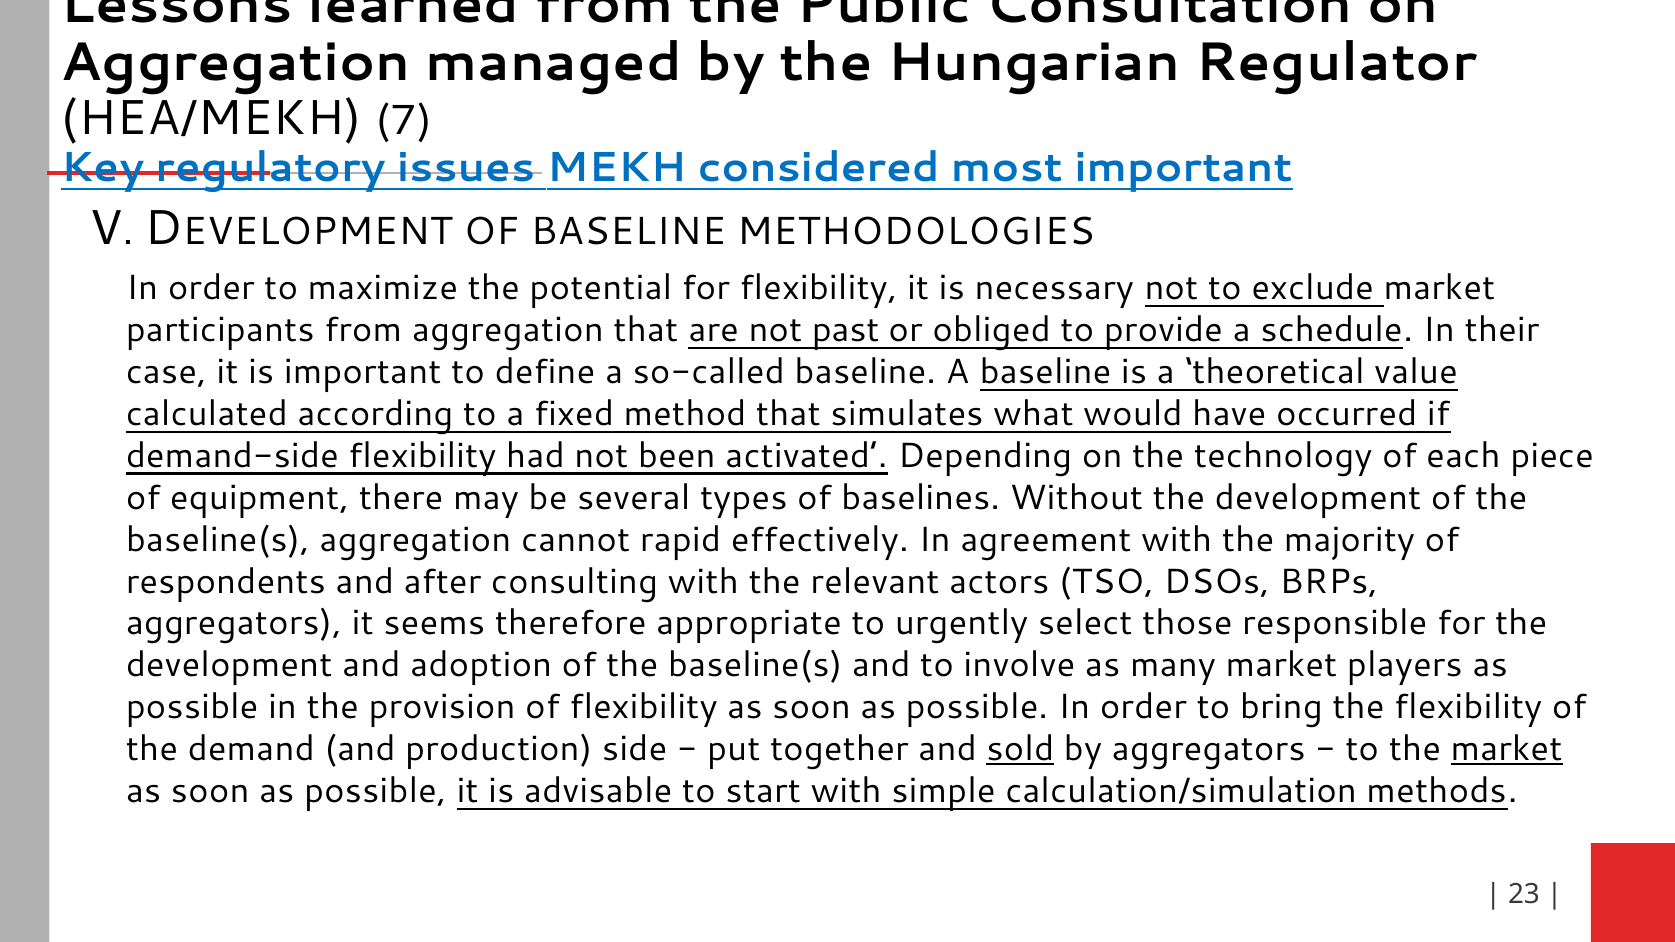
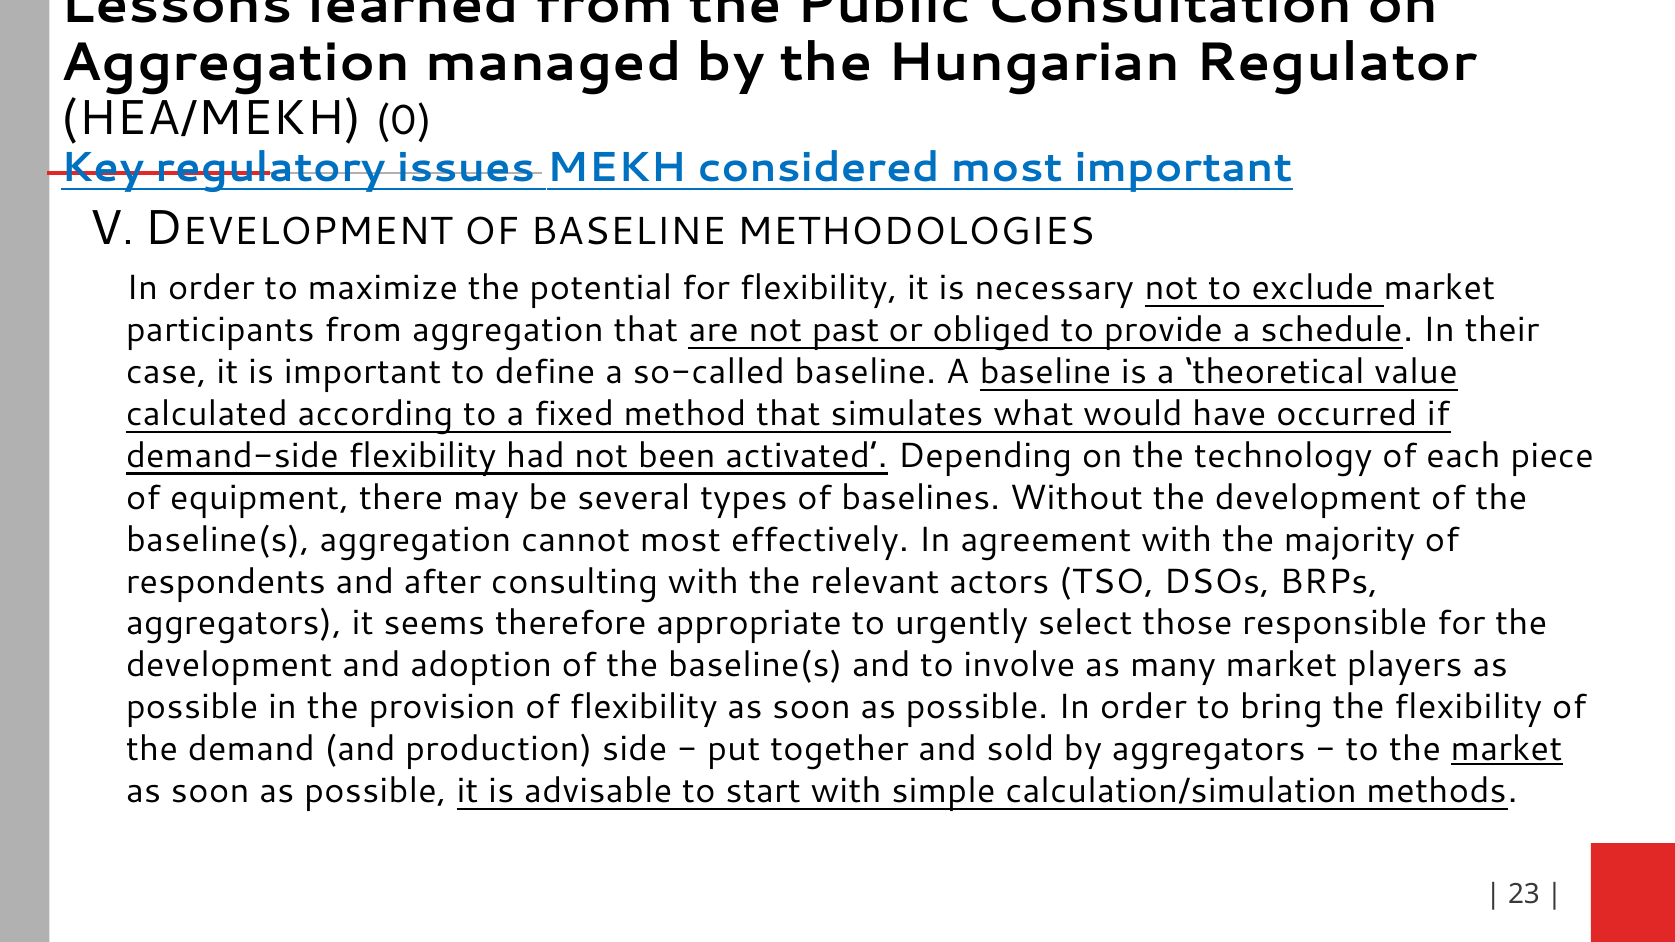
7: 7 -> 0 (404, 121)
cannot rapid: rapid -> most (680, 540)
sold underline: present -> none (1020, 749)
